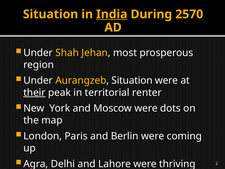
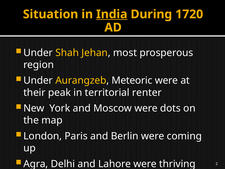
2570: 2570 -> 1720 (189, 14)
Aurangzeb Situation: Situation -> Meteoric (132, 80)
their underline: present -> none (34, 92)
